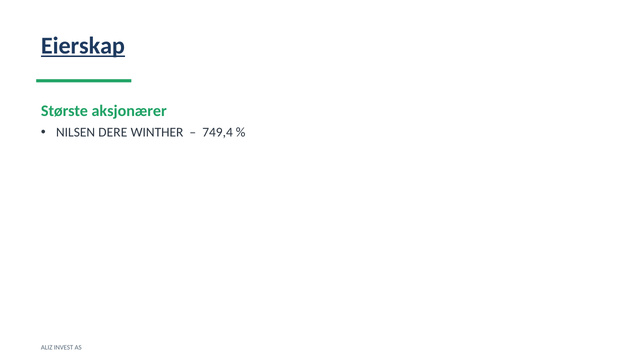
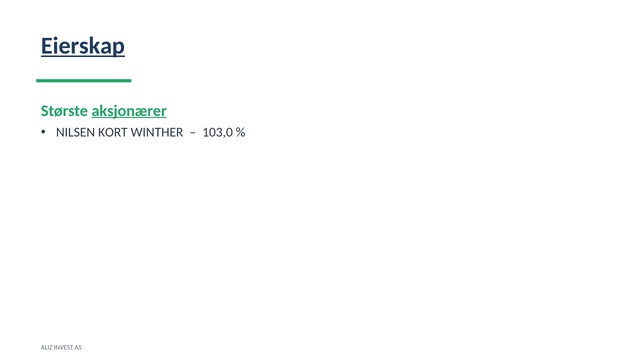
aksjonærer underline: none -> present (129, 111)
DERE: DERE -> KORT (113, 132)
749,4: 749,4 -> 103,0 (218, 132)
